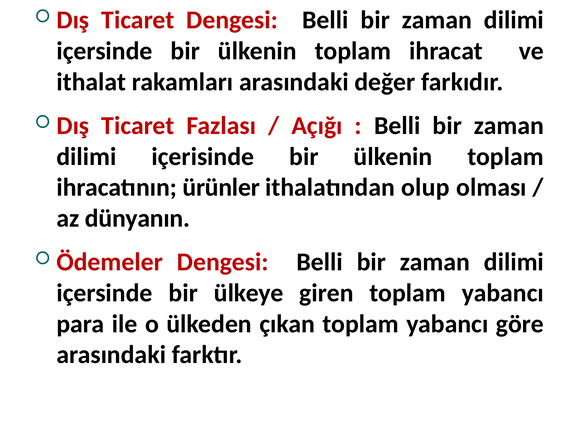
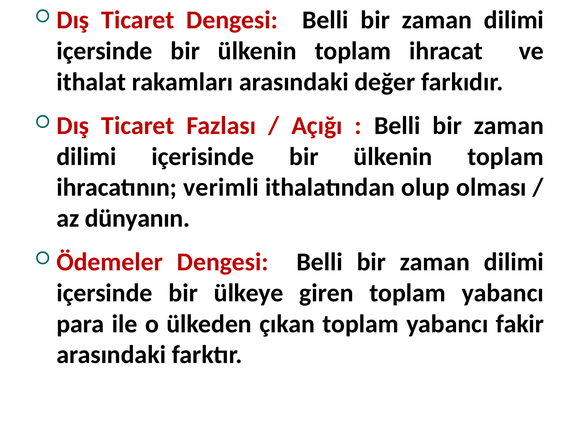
ürünler: ürünler -> verimli (221, 188)
göre: göre -> fakir (520, 324)
